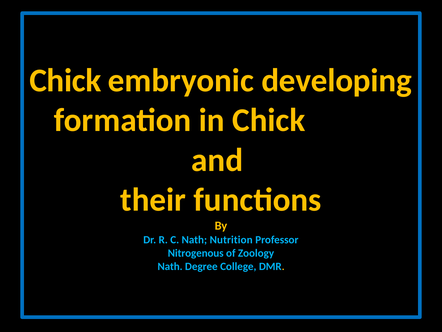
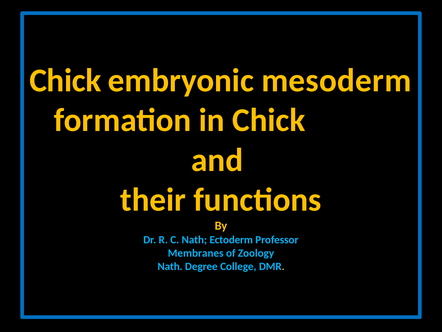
developing: developing -> mesoderm (336, 80)
Nutrition: Nutrition -> Ectoderm (231, 239)
Nitrogenous: Nitrogenous -> Membranes (196, 253)
